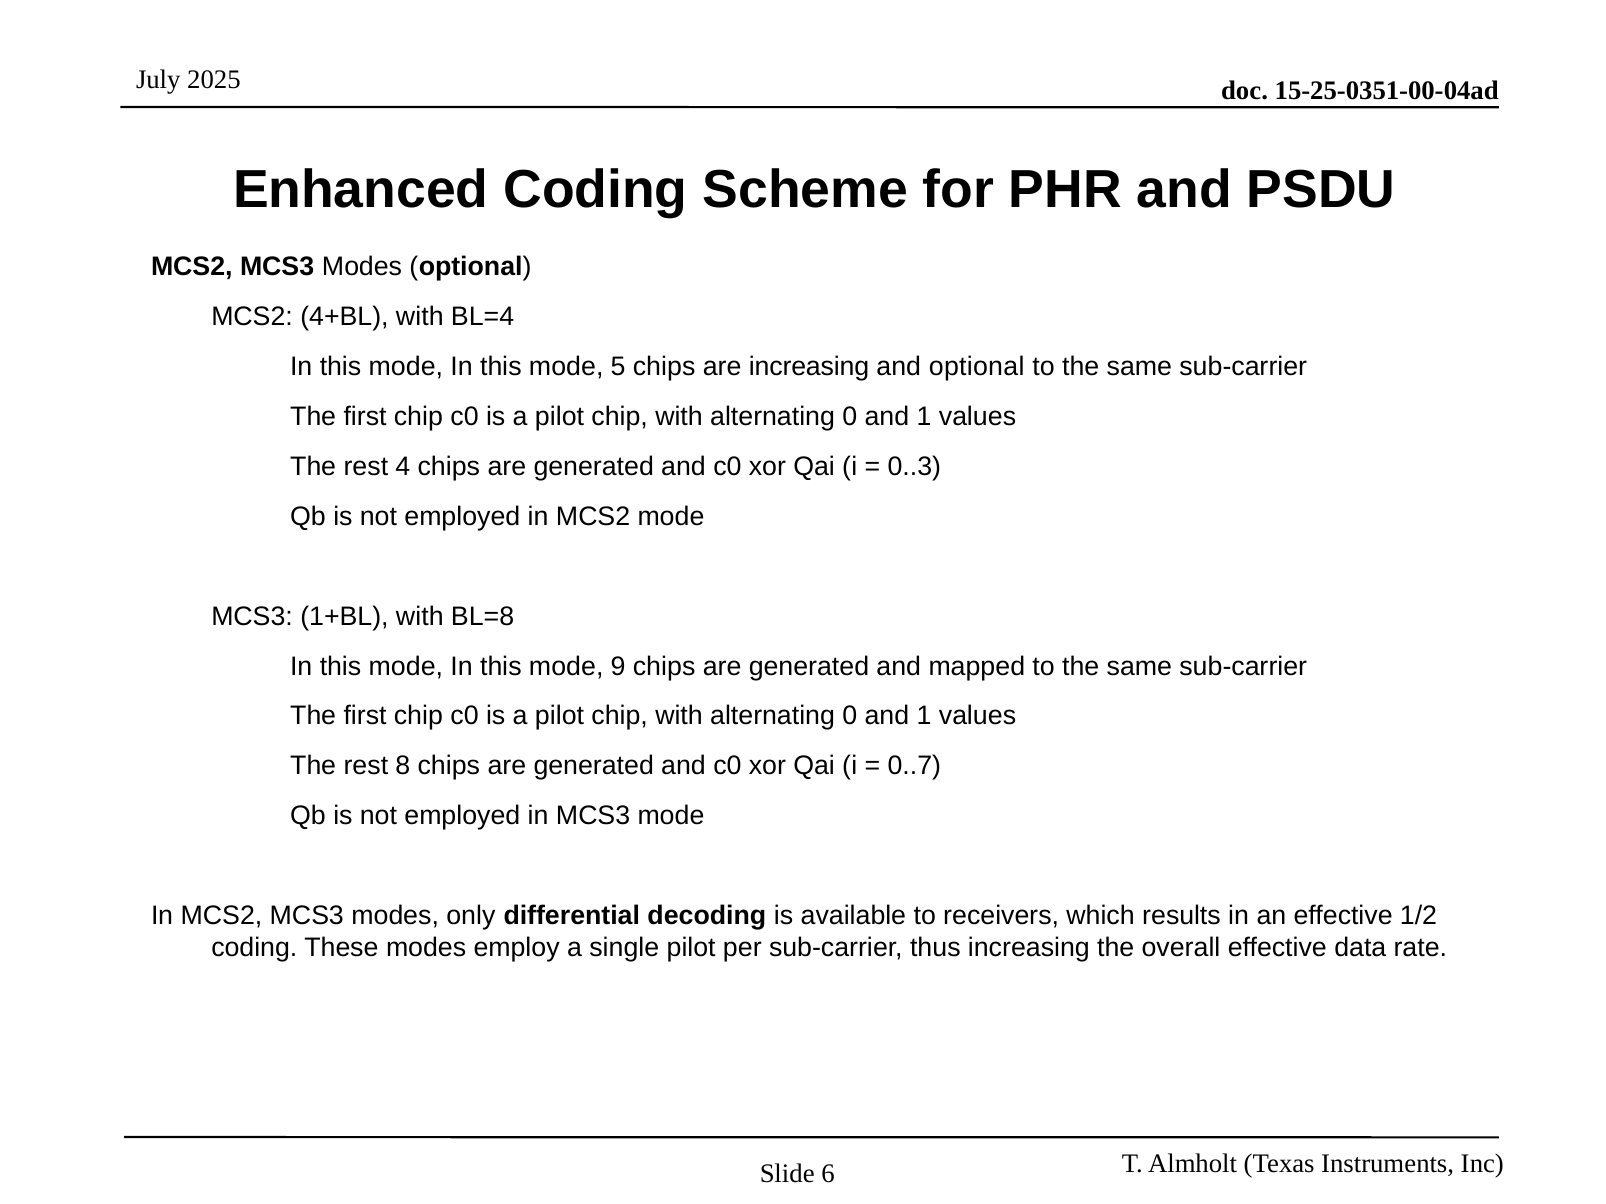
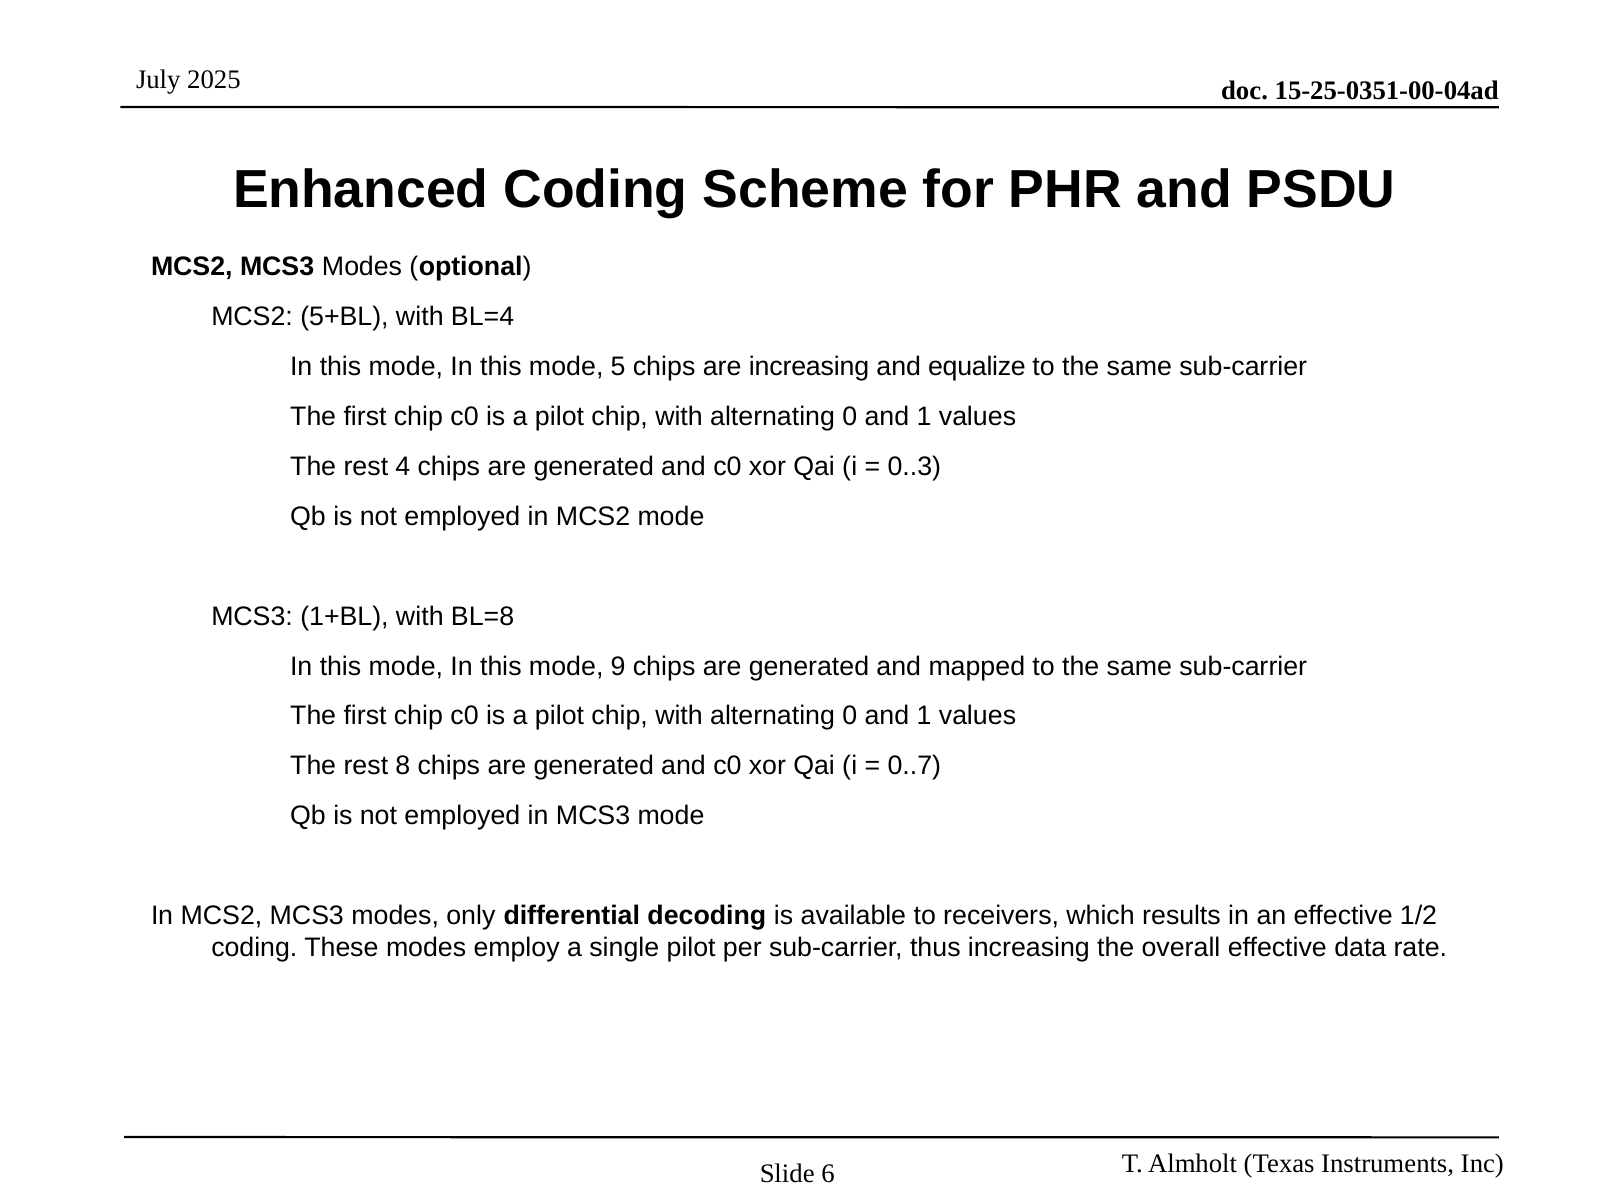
4+BL: 4+BL -> 5+BL (344, 317)
and optional: optional -> equalize (977, 367)
